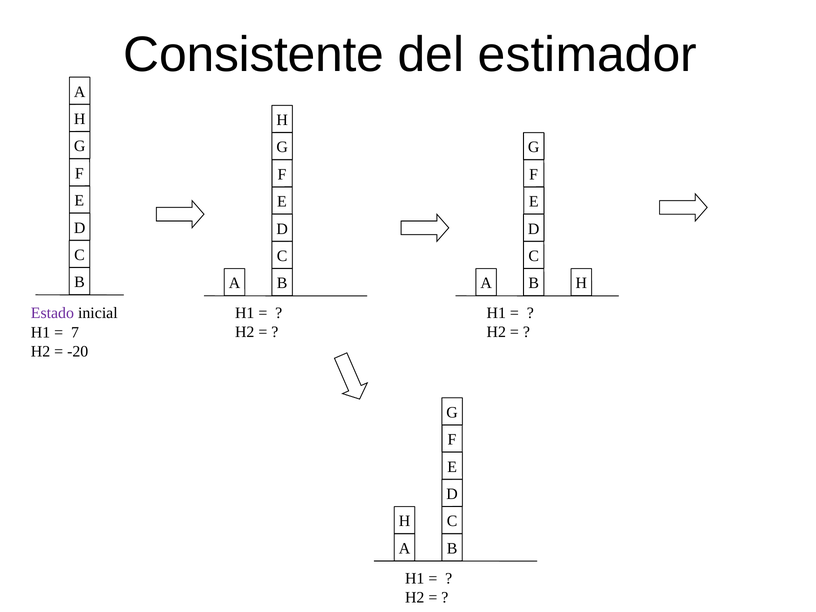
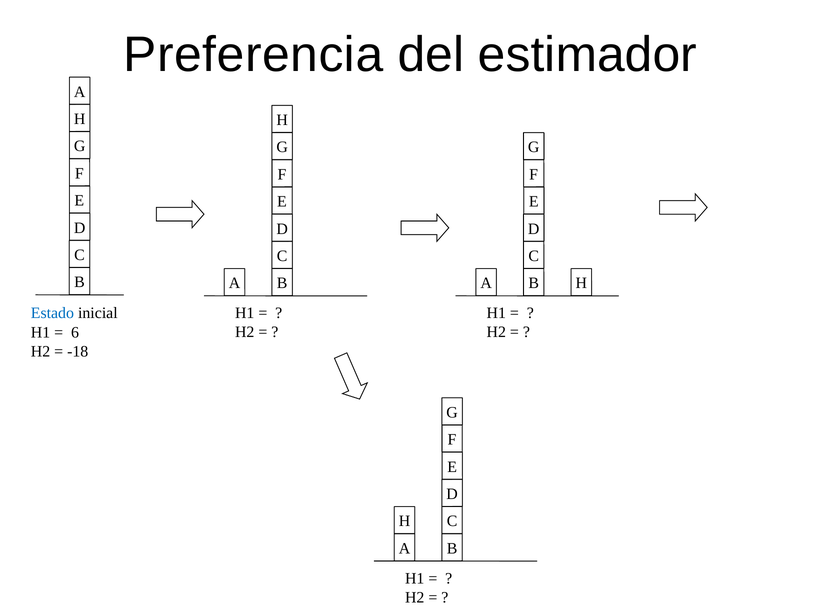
Consistente: Consistente -> Preferencia (253, 55)
Estado colour: purple -> blue (52, 313)
7: 7 -> 6 (75, 332)
-20: -20 -> -18 (78, 351)
